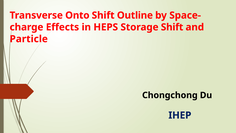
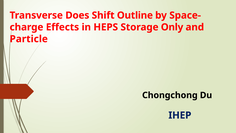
Onto: Onto -> Does (77, 15)
Storage Shift: Shift -> Only (172, 27)
